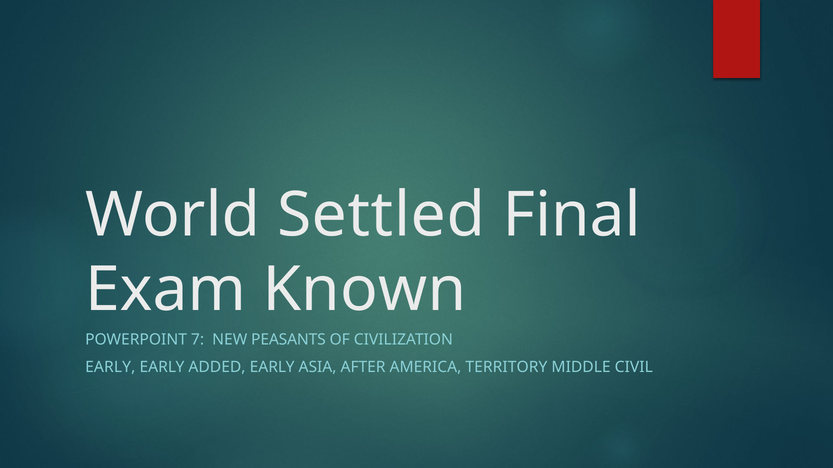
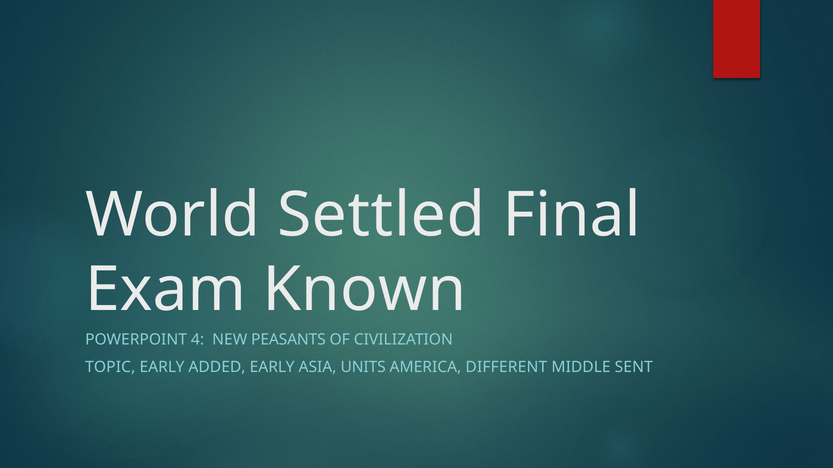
7: 7 -> 4 (198, 340)
EARLY: EARLY -> TOPIC (110, 367)
AFTER: AFTER -> UNITS (363, 367)
TERRITORY: TERRITORY -> DIFFERENT (506, 367)
CIVIL: CIVIL -> SENT (634, 367)
